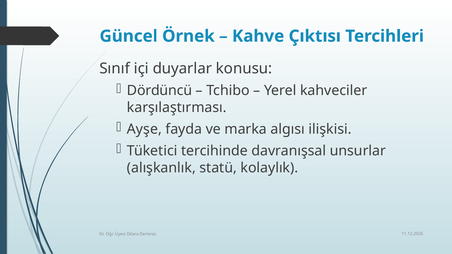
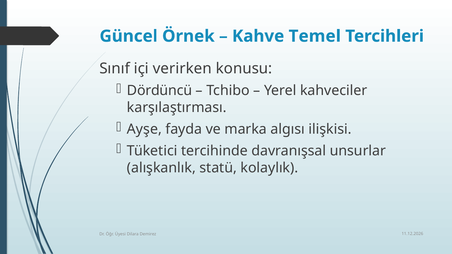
Çıktısı: Çıktısı -> Temel (315, 36)
duyarlar: duyarlar -> verirken (182, 69)
